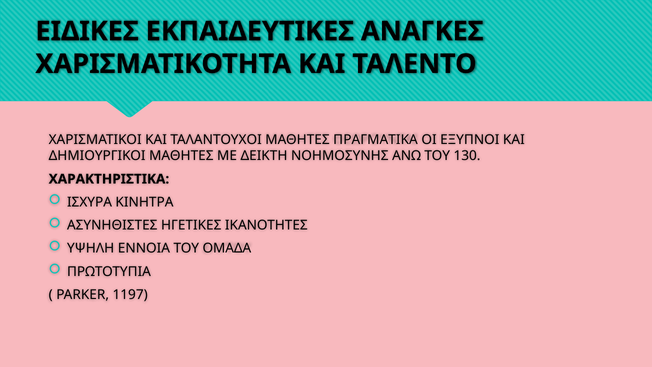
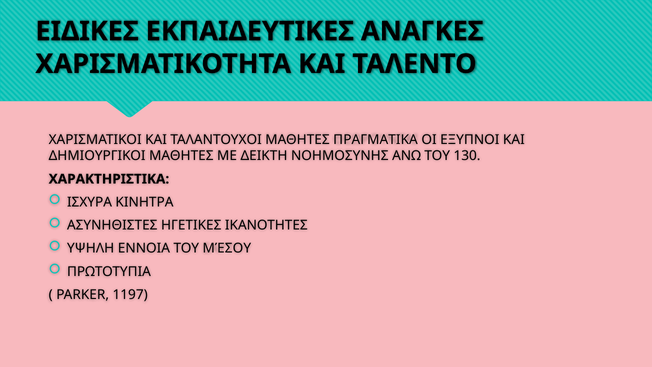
ΟΜΑΔΑ: ΟΜΑΔΑ -> ΜΈΣΟΥ (227, 248)
